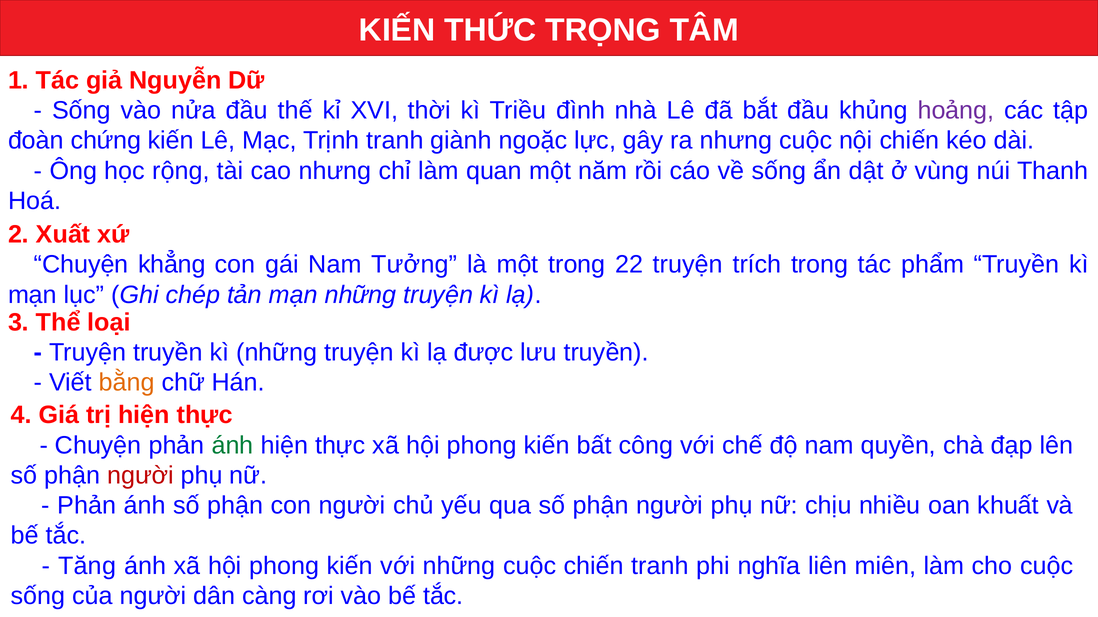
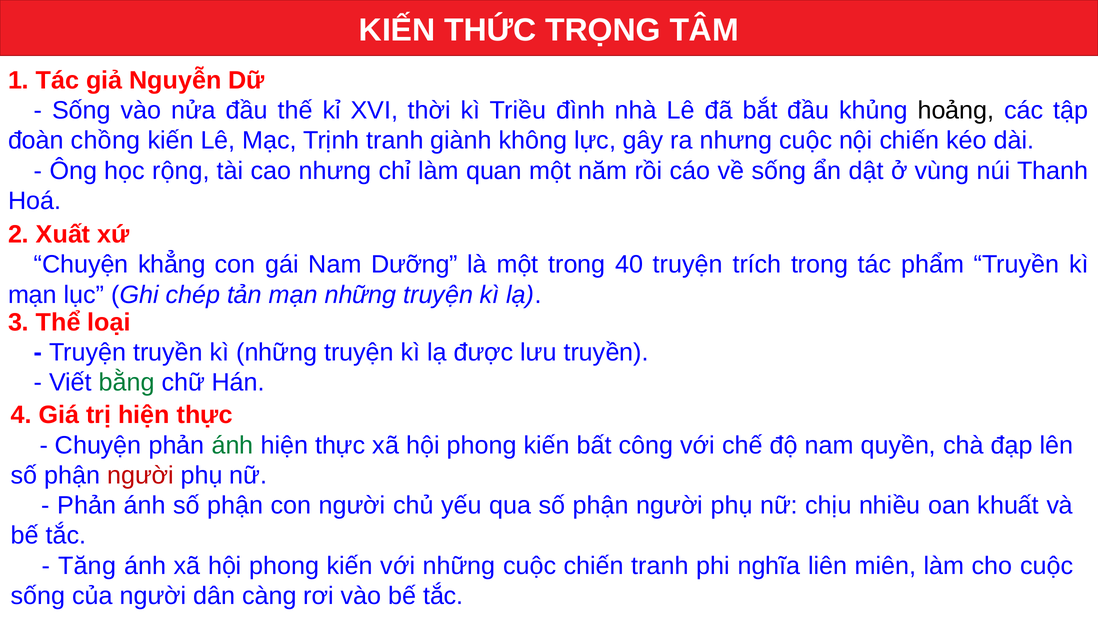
hoảng colour: purple -> black (956, 111)
chứng: chứng -> chồng (106, 141)
ngoặc: ngoặc -> không (533, 141)
Tưởng: Tưởng -> Dưỡng (415, 265)
22: 22 -> 40 (629, 265)
bằng colour: orange -> green (127, 383)
